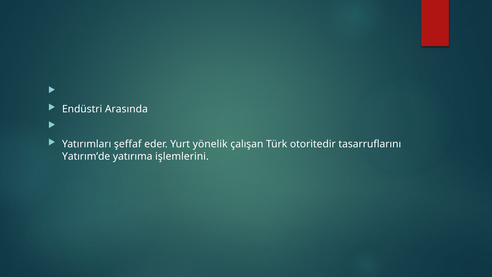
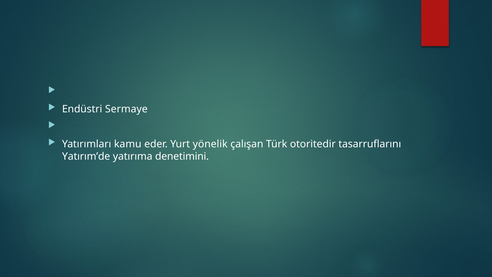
Arasında: Arasında -> Sermaye (126, 109)
şeffaf: şeffaf -> kamu (128, 144)
işlemlerini: işlemlerini -> denetimini (182, 156)
